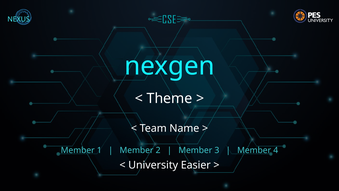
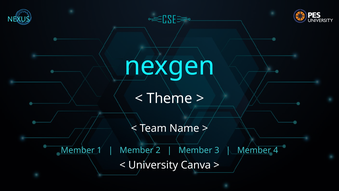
Easier: Easier -> Canva (196, 165)
